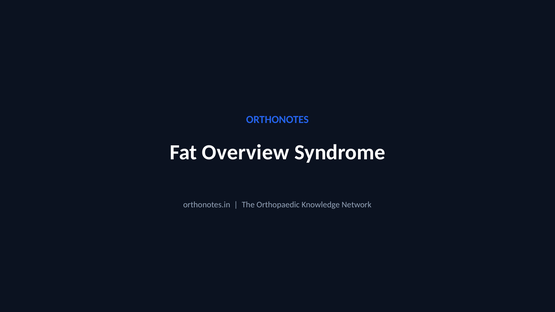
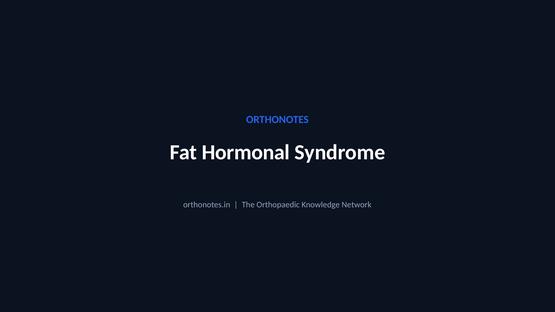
Overview: Overview -> Hormonal (246, 152)
